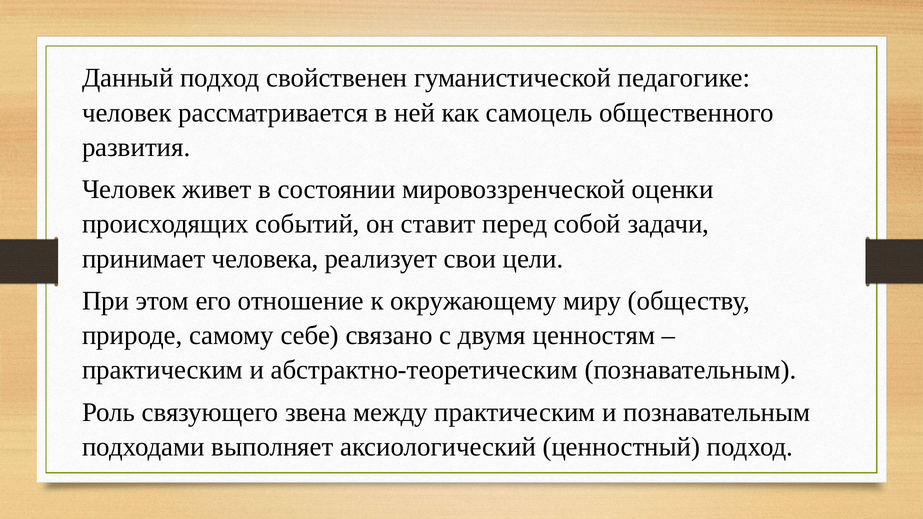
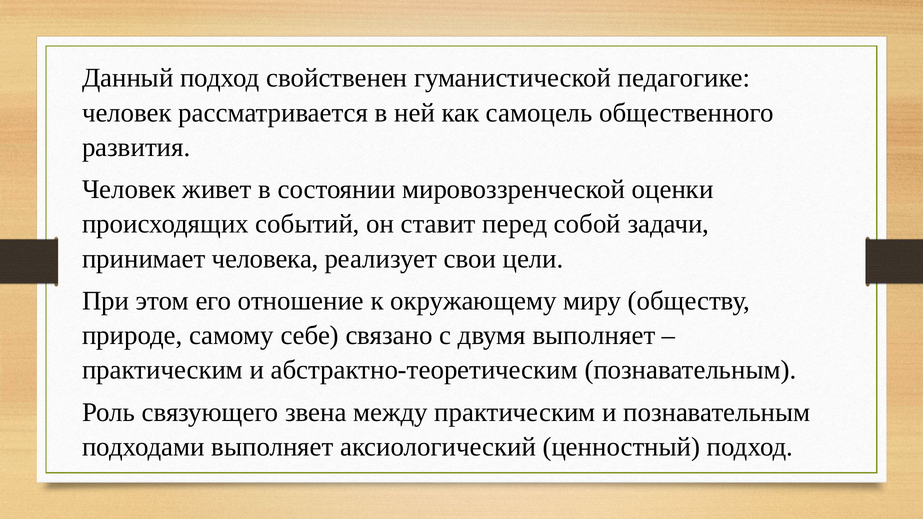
двумя ценностям: ценностям -> выполняет (594, 336)
